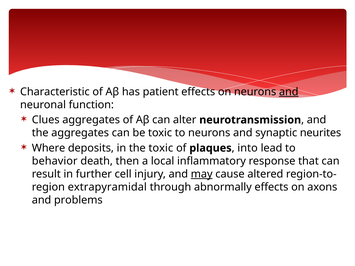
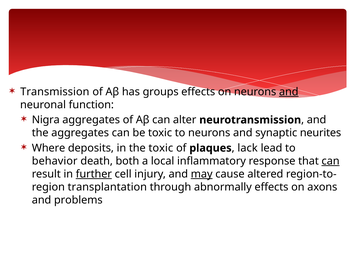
Characteristic: Characteristic -> Transmission (55, 92)
patient: patient -> groups (161, 92)
Clues: Clues -> Nigra (46, 120)
into: into -> lack (248, 148)
then: then -> both (127, 161)
can underline: none -> present (331, 161)
further underline: none -> present (94, 174)
extrapyramidal: extrapyramidal -> transplantation (107, 187)
